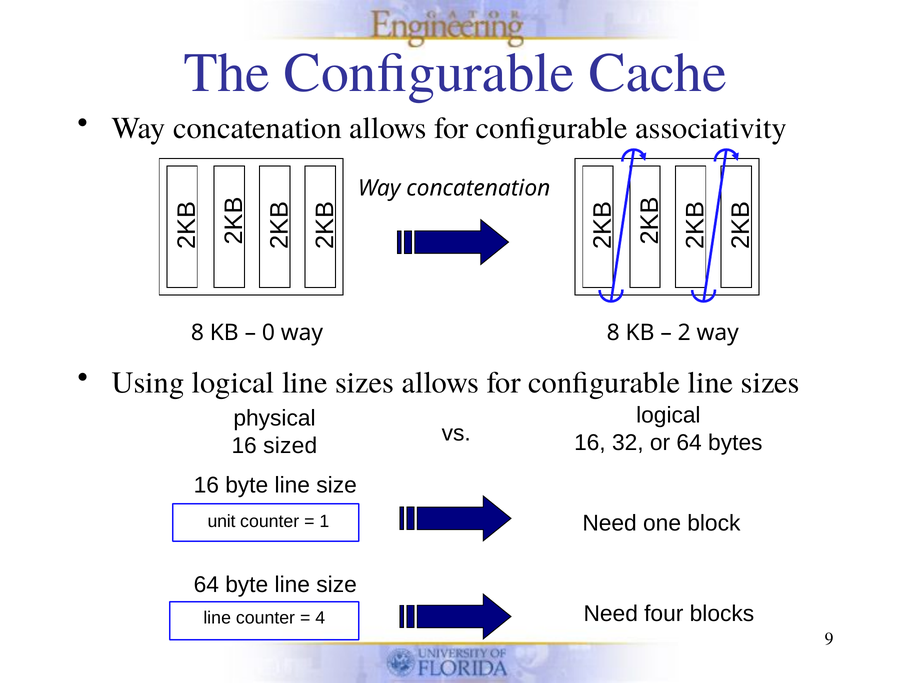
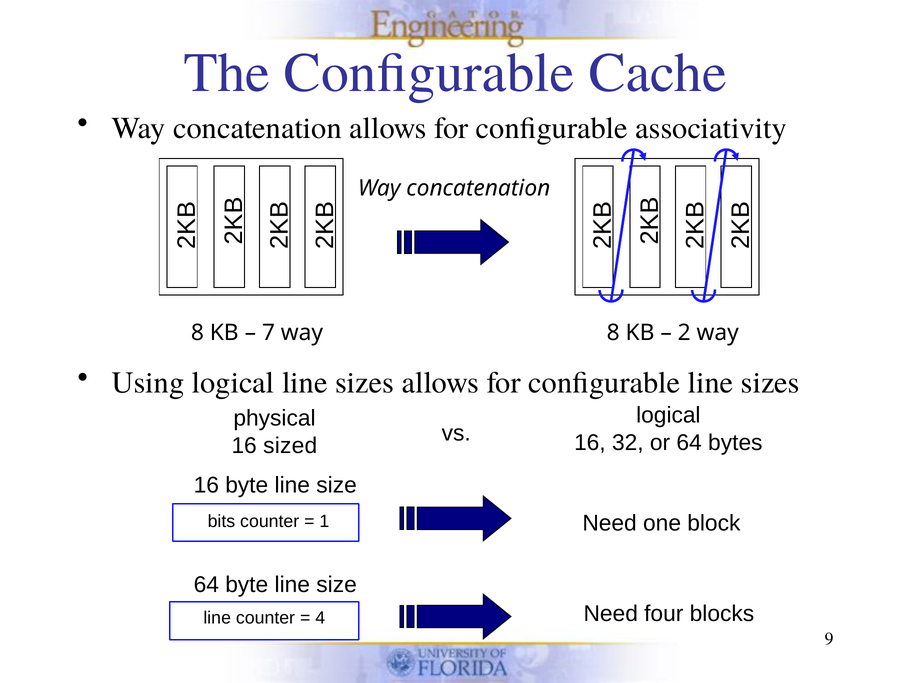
0: 0 -> 7 (268, 333)
unit: unit -> bits (221, 521)
